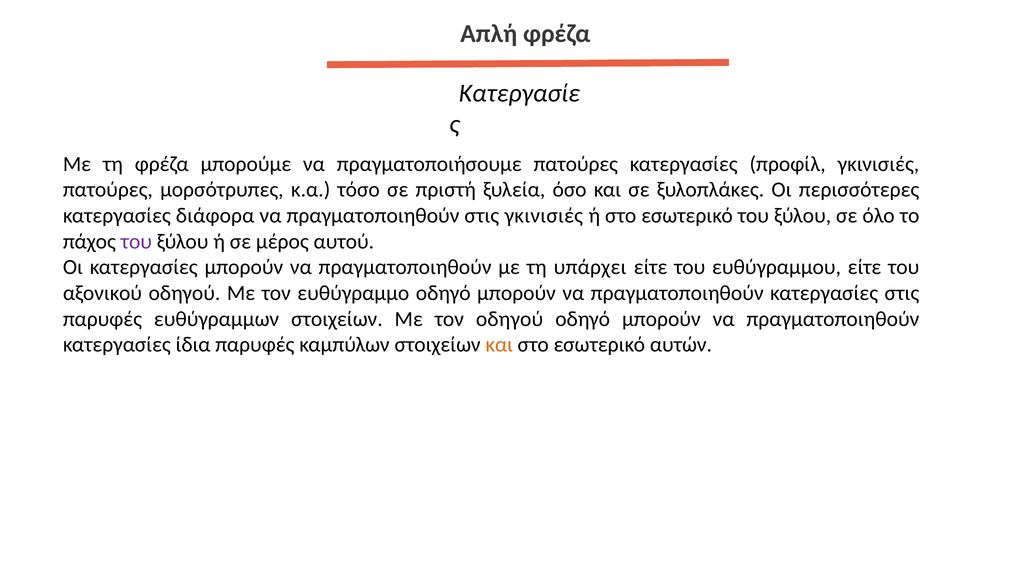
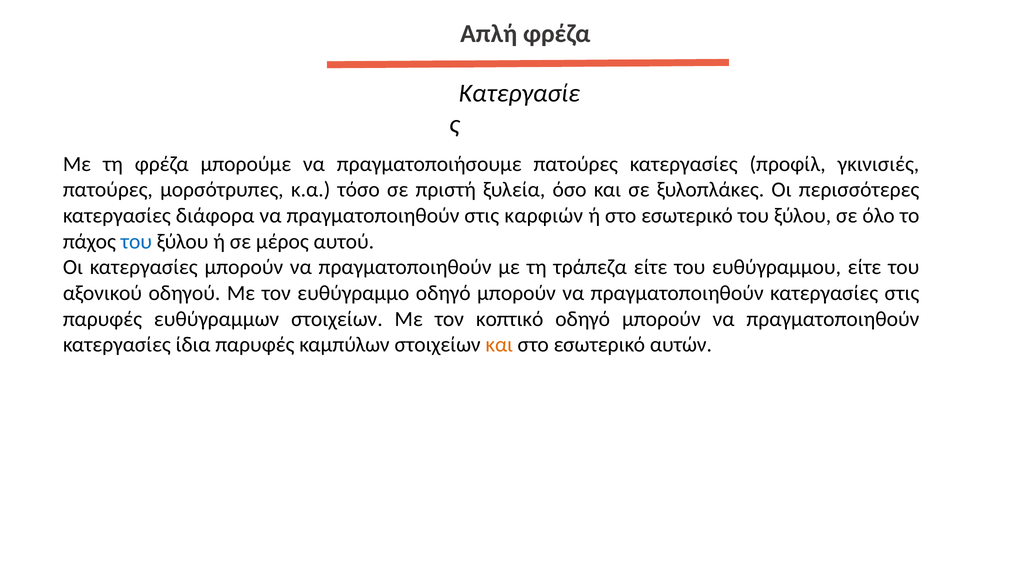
στις γκινισιές: γκινισιές -> καρφιών (544, 215)
του colour: purple -> blue (136, 241)
υπάρχει: υπάρχει -> τράπεζα (590, 267)
τον οδηγού: οδηγού -> κοπτικό (510, 319)
